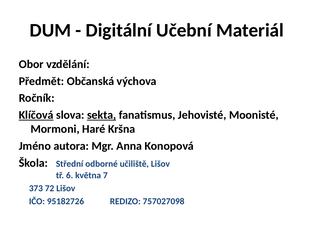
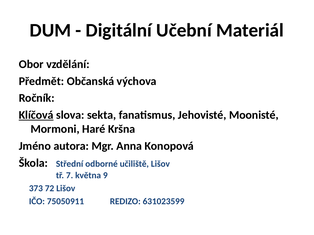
sekta underline: present -> none (102, 115)
6: 6 -> 7 (70, 176)
7: 7 -> 9 (105, 176)
95182726: 95182726 -> 75050911 (65, 202)
757027098: 757027098 -> 631023599 (164, 202)
